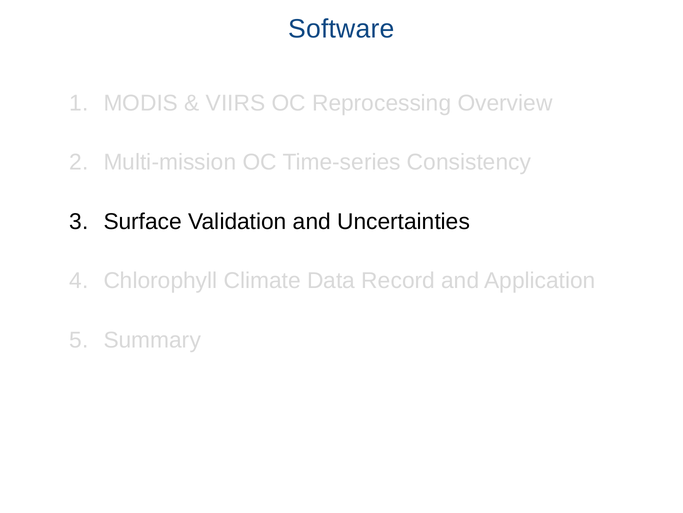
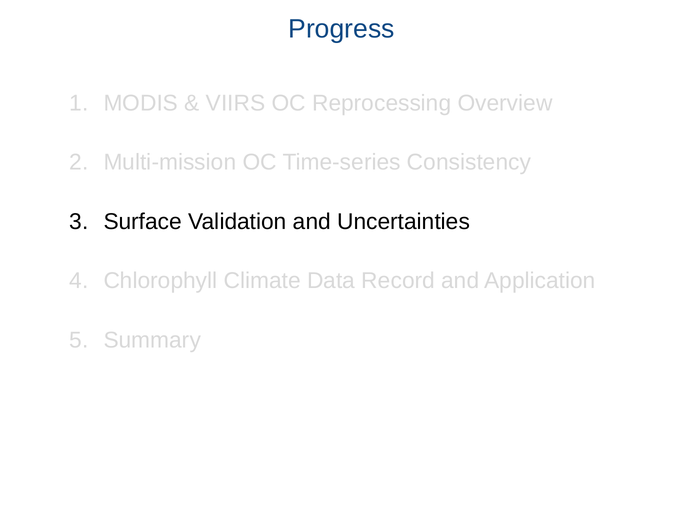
Software: Software -> Progress (341, 29)
